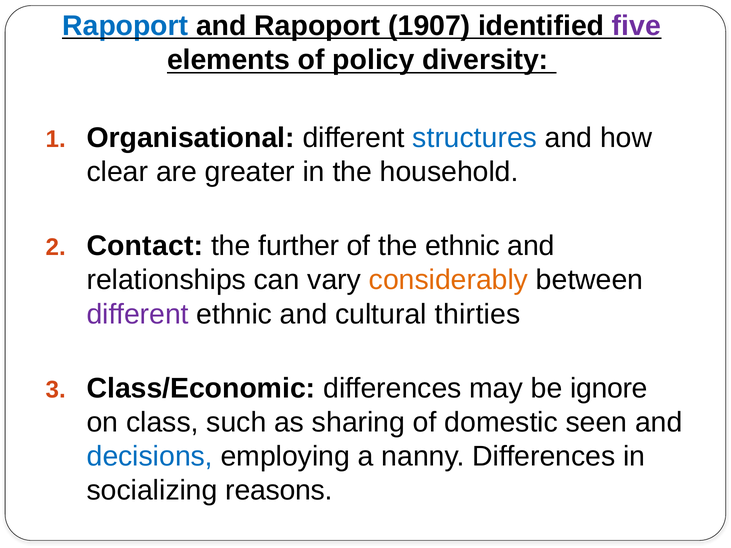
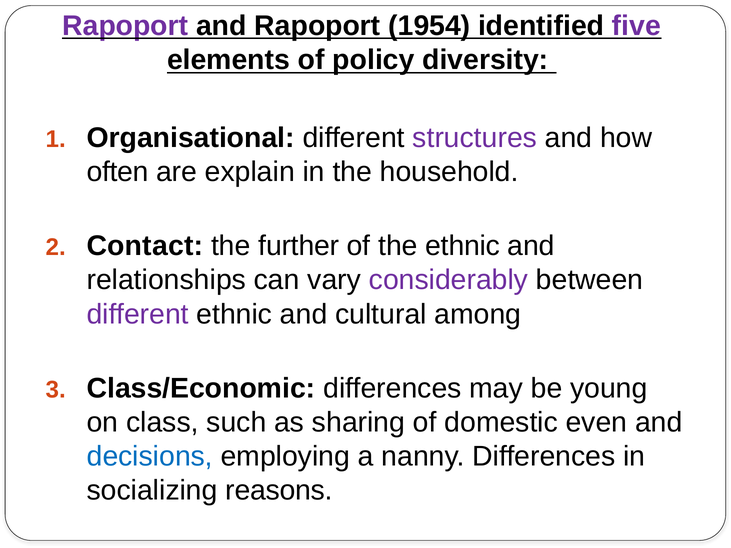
Rapoport colour: blue -> purple (125, 26)
1907: 1907 -> 1954 (429, 26)
structures colour: blue -> purple (475, 138)
clear: clear -> often (118, 172)
greater: greater -> explain (250, 172)
considerably colour: orange -> purple (448, 280)
thirties: thirties -> among (478, 314)
ignore: ignore -> young (609, 388)
seen: seen -> even (597, 423)
